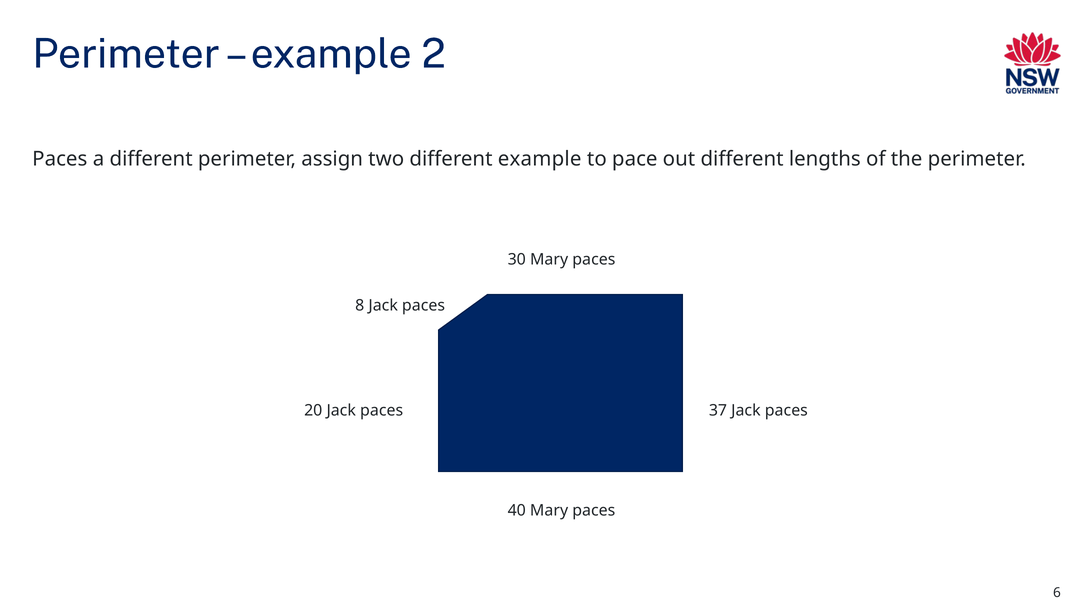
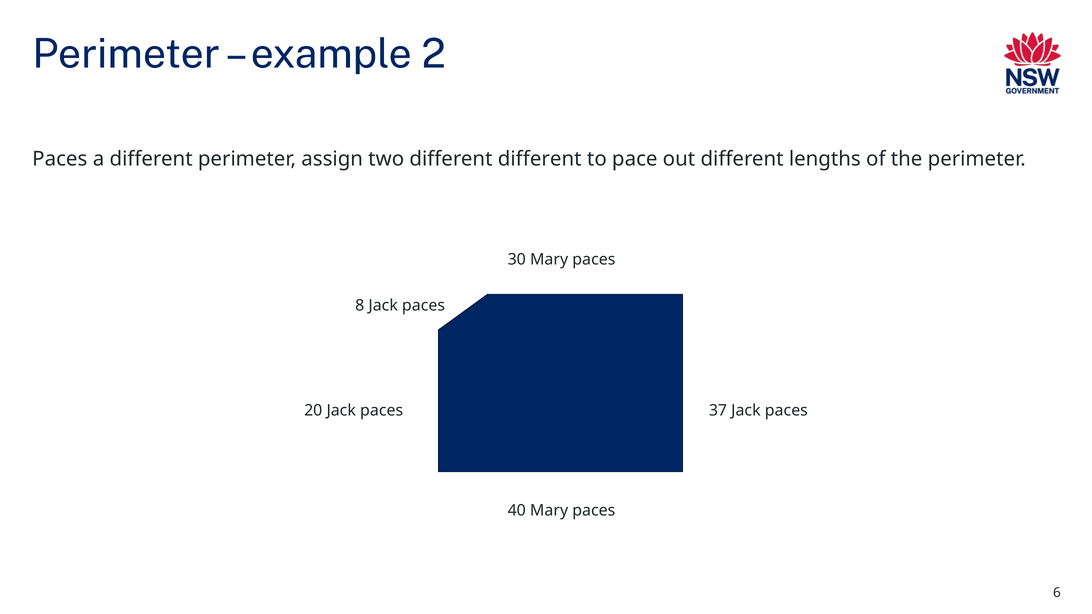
different example: example -> different (540, 159)
